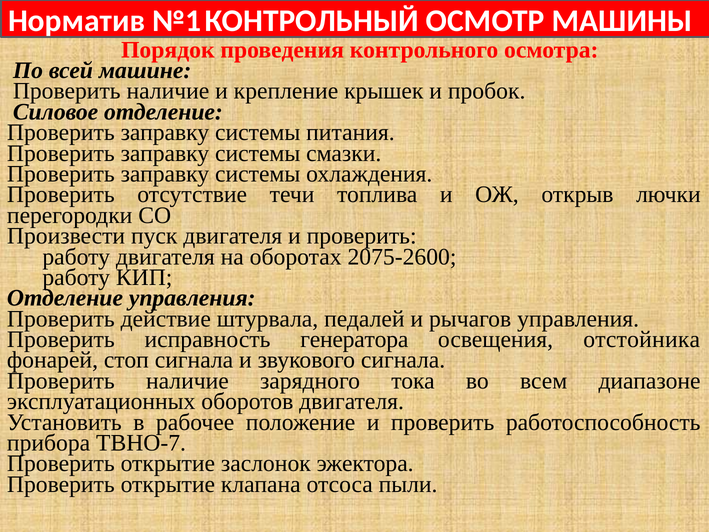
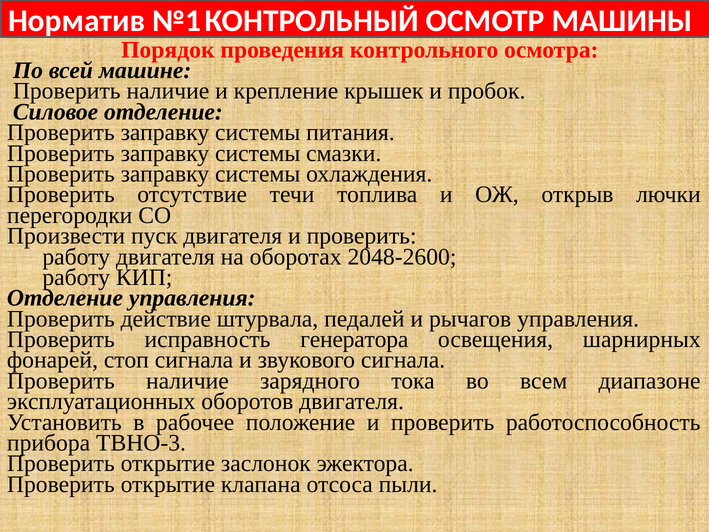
2075-2600: 2075-2600 -> 2048-2600 (402, 257)
отстойника: отстойника -> шарнирных (642, 339)
ТВНО-7: ТВНО-7 -> ТВНО-3 (141, 443)
